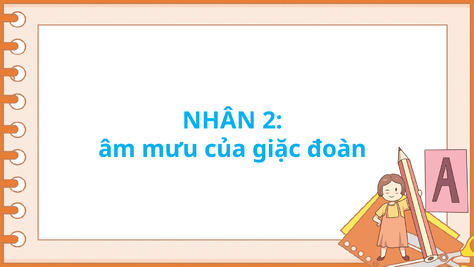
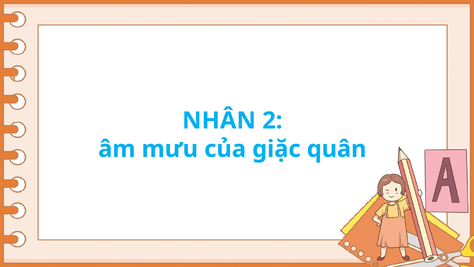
đoàn: đoàn -> quân (337, 149)
